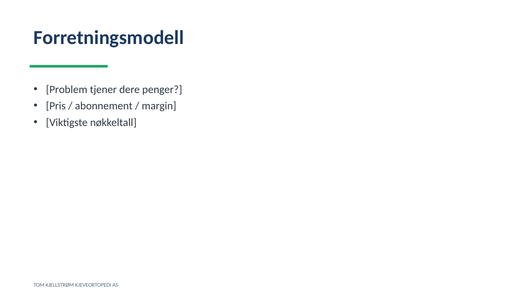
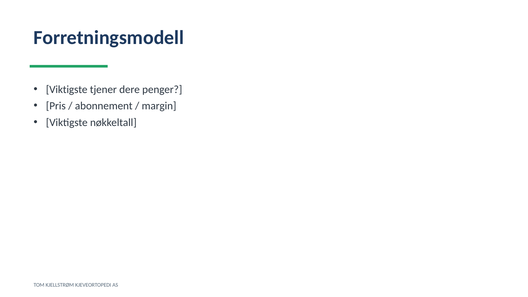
Problem: Problem -> Viktigste (67, 89)
